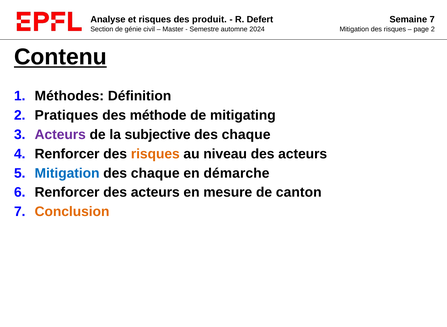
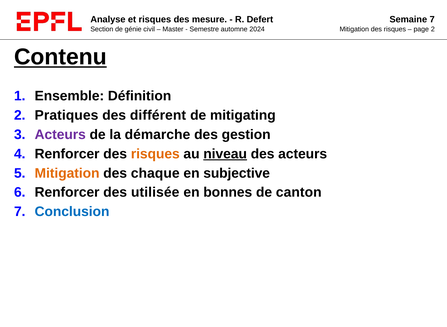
produit: produit -> mesure (209, 20)
Méthodes: Méthodes -> Ensemble (69, 96)
méthode: méthode -> différent (158, 115)
subjective: subjective -> démarche (157, 134)
chaque: chaque -> gestion (246, 134)
niveau underline: none -> present (225, 154)
Mitigation colour: blue -> orange (67, 173)
démarche: démarche -> subjective (237, 173)
acteurs: acteurs -> utilisée (155, 192)
mesure: mesure -> bonnes (228, 192)
Conclusion colour: orange -> blue (72, 211)
